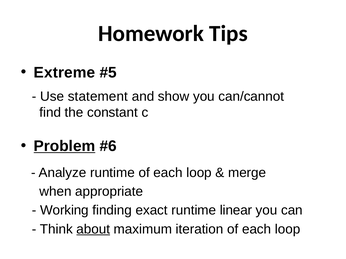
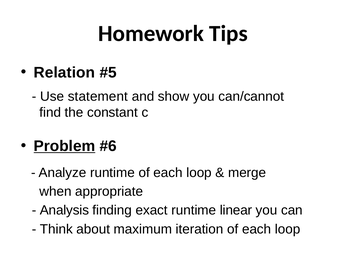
Extreme: Extreme -> Relation (64, 73)
Working: Working -> Analysis (64, 211)
about underline: present -> none (93, 230)
